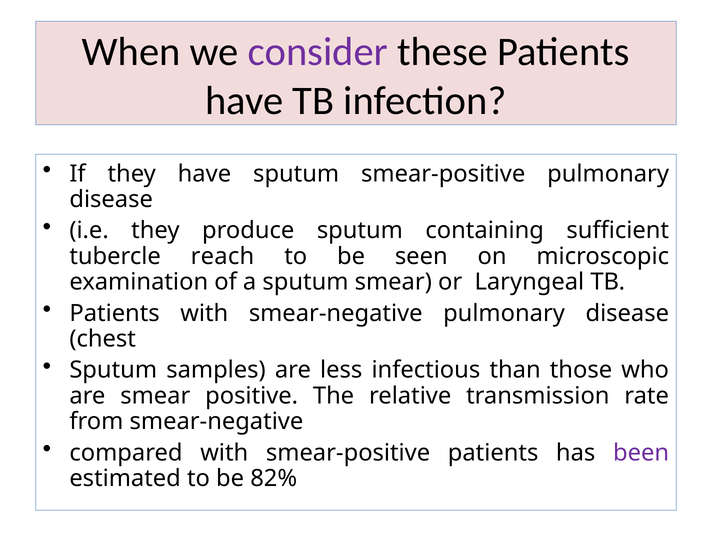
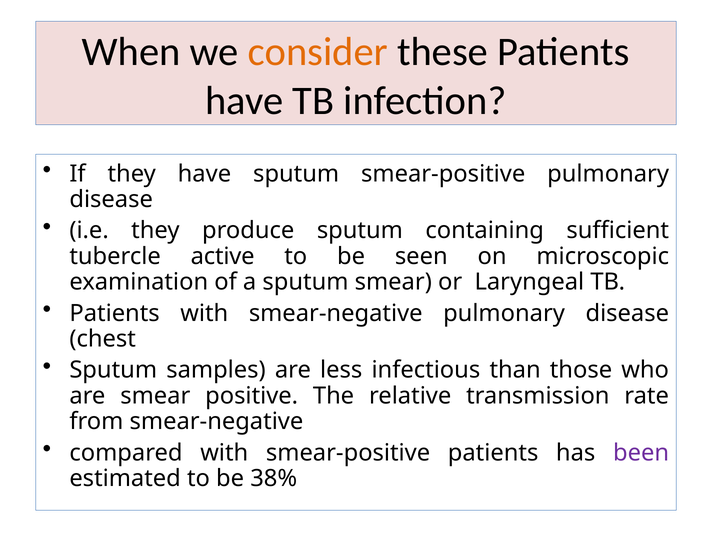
consider colour: purple -> orange (318, 52)
reach: reach -> active (223, 256)
82%: 82% -> 38% (274, 478)
